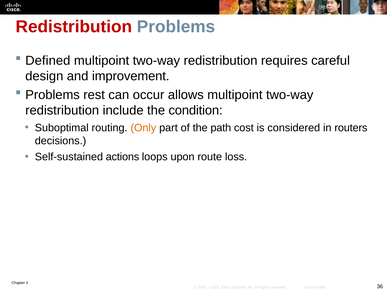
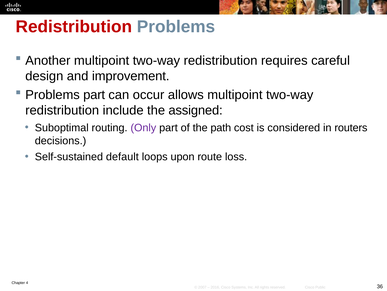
Defined: Defined -> Another (48, 60)
Problems rest: rest -> part (94, 95)
condition: condition -> assigned (196, 110)
Only colour: orange -> purple (143, 127)
actions: actions -> default (122, 156)
